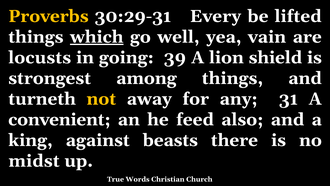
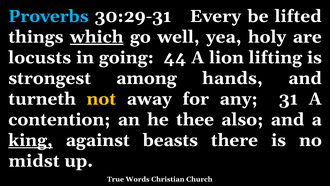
Proverbs colour: yellow -> light blue (48, 16)
vain: vain -> holy (267, 37)
39: 39 -> 44 (175, 58)
shield: shield -> lifting (275, 58)
among things: things -> hands (232, 78)
convenient: convenient -> contention (59, 119)
feed: feed -> thee (195, 119)
king underline: none -> present (30, 140)
